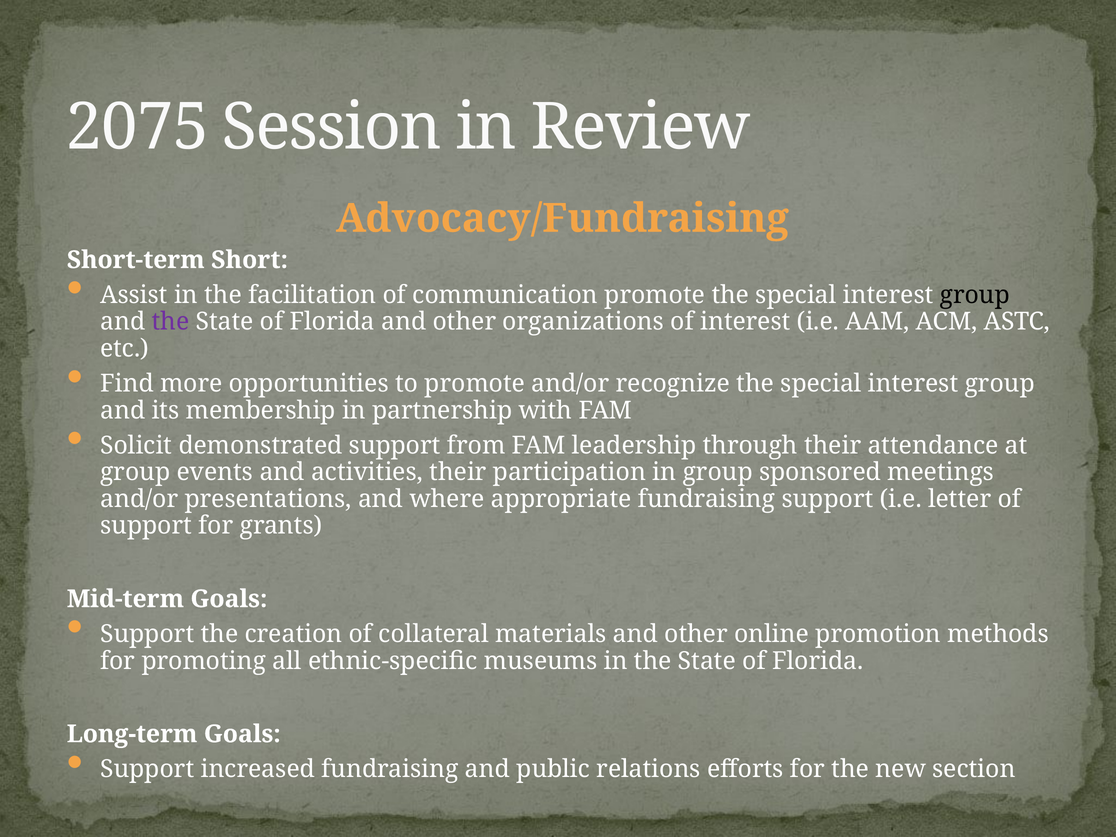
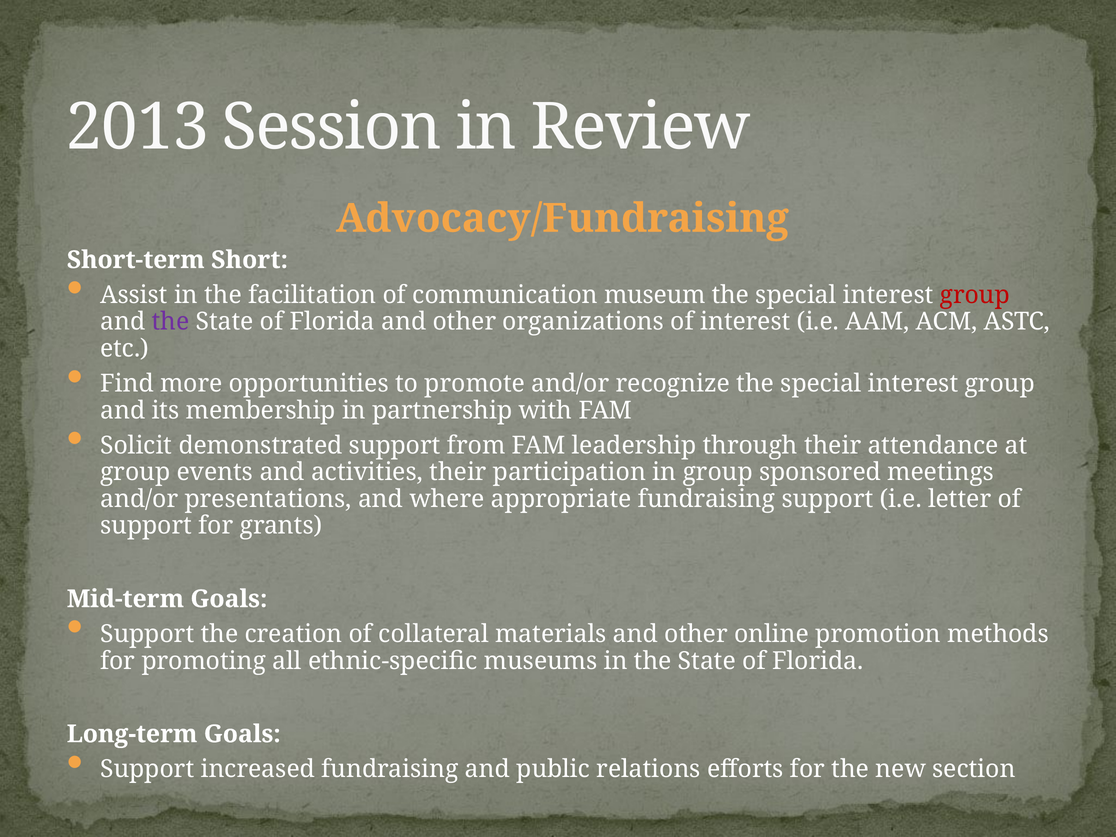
2075: 2075 -> 2013 (138, 127)
communication promote: promote -> museum (655, 295)
group colour: black -> red (975, 295)
